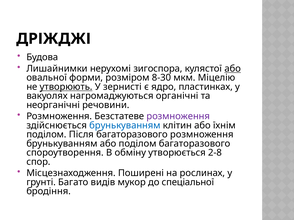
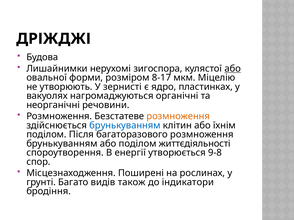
8-30: 8-30 -> 8-17 (162, 78)
утворюють underline: present -> none (66, 87)
розмноження colour: purple -> orange (178, 117)
поділом багаторазового: багаторазового -> життєдіяльності (195, 144)
обміну: обміну -> енергії (130, 153)
2-8: 2-8 -> 9-8 (215, 153)
мукор: мукор -> також (132, 183)
спеціальної: спеціальної -> індикатори (188, 183)
